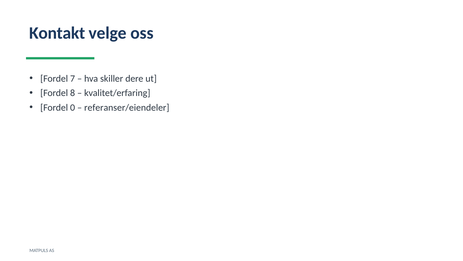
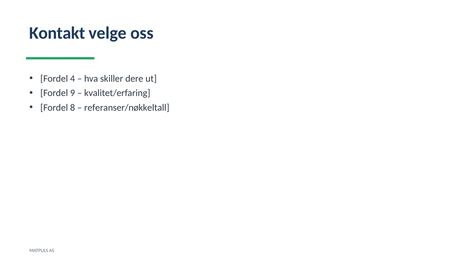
7: 7 -> 4 (73, 78)
8: 8 -> 9 (73, 93)
0: 0 -> 8 (73, 107)
referanser/eiendeler: referanser/eiendeler -> referanser/nøkkeltall (127, 107)
